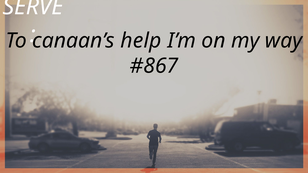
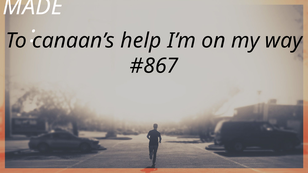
SERVE: SERVE -> MADE (33, 7)
